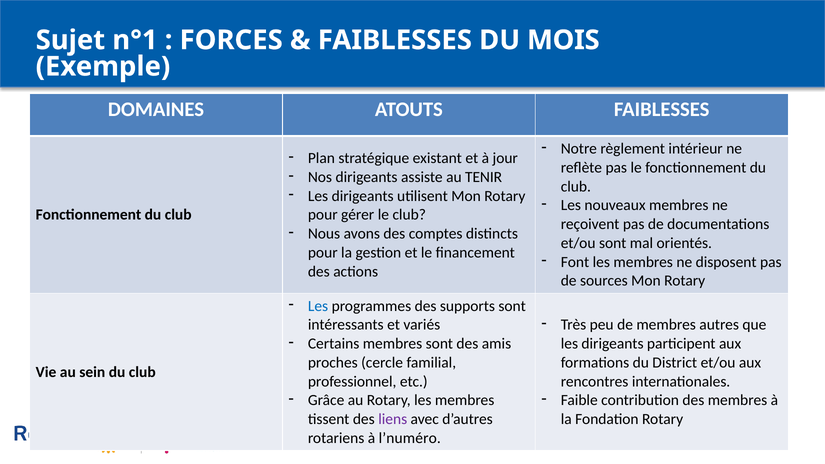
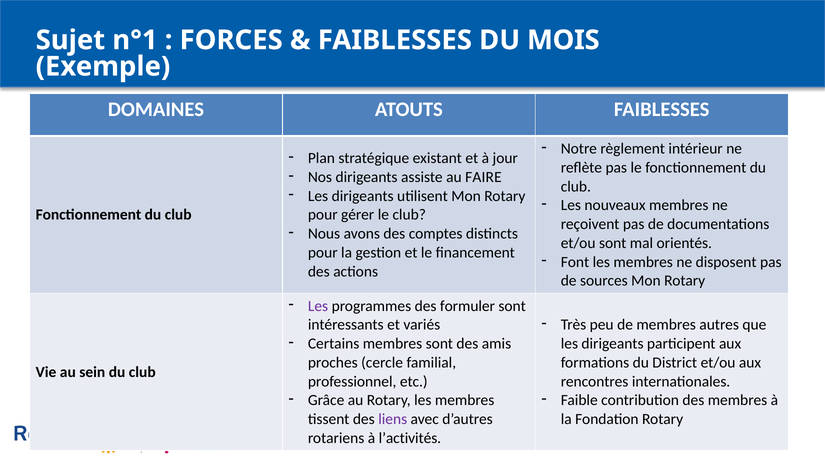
TENIR: TENIR -> FAIRE (483, 177)
Les colour: blue -> purple (318, 306)
supports: supports -> formuler (467, 306)
l’numéro: l’numéro -> l’activités (410, 438)
